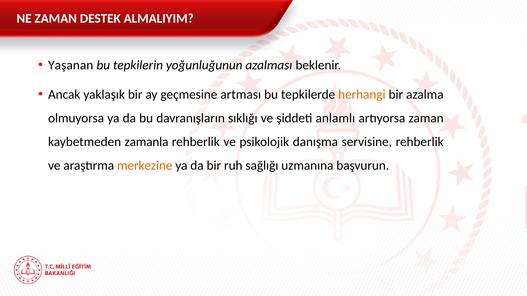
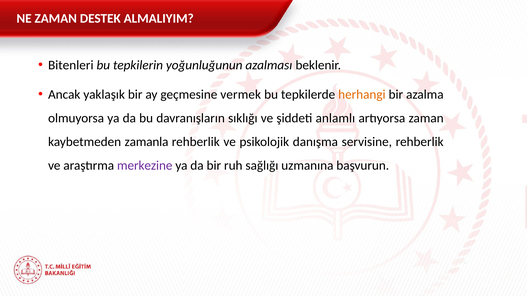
Yaşanan: Yaşanan -> Bitenleri (71, 65)
artması: artması -> vermek (241, 95)
merkezine colour: orange -> purple (145, 166)
